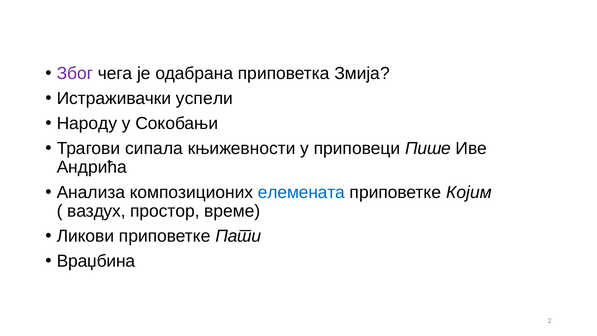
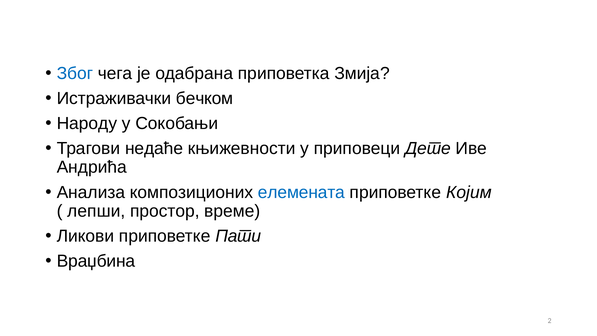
Због colour: purple -> blue (75, 73)
успели: успели -> бечком (205, 98)
сипала: сипала -> недаће (154, 148)
Пише: Пише -> Дете (428, 148)
ваздух: ваздух -> лепши (96, 211)
